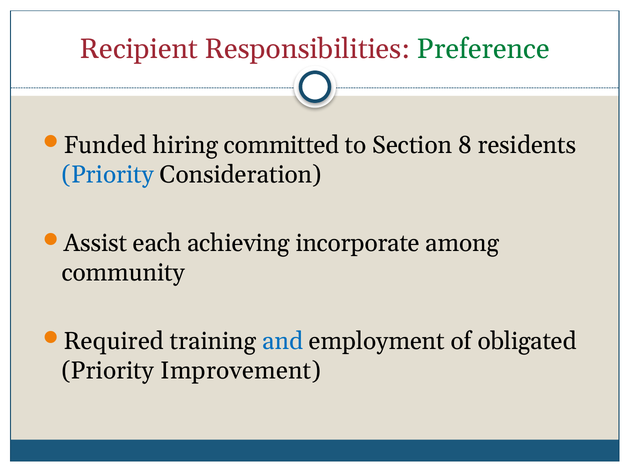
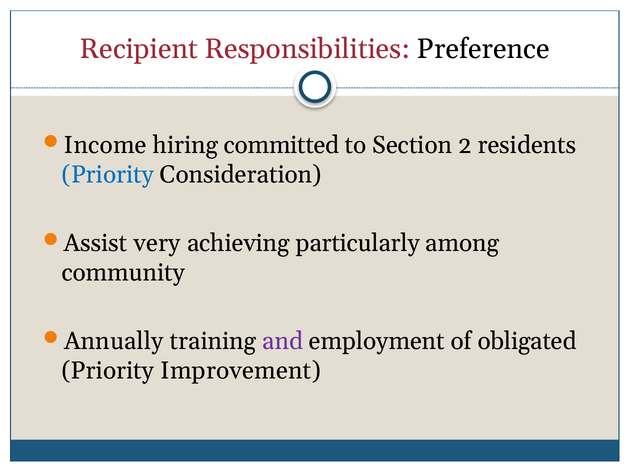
Preference colour: green -> black (483, 49)
Funded: Funded -> Income (105, 146)
8: 8 -> 2 (465, 146)
each: each -> very (157, 244)
incorporate: incorporate -> particularly (358, 244)
Required: Required -> Annually (114, 342)
and colour: blue -> purple (283, 342)
